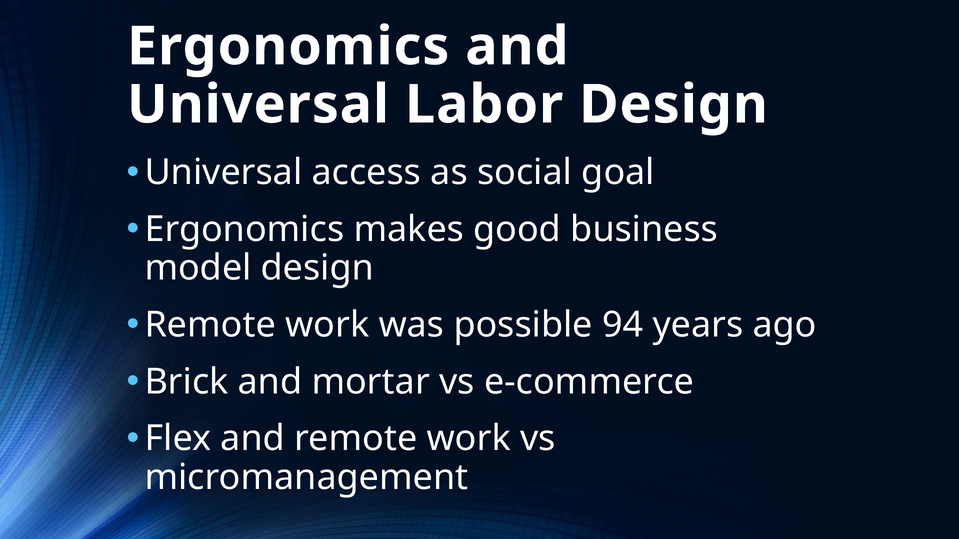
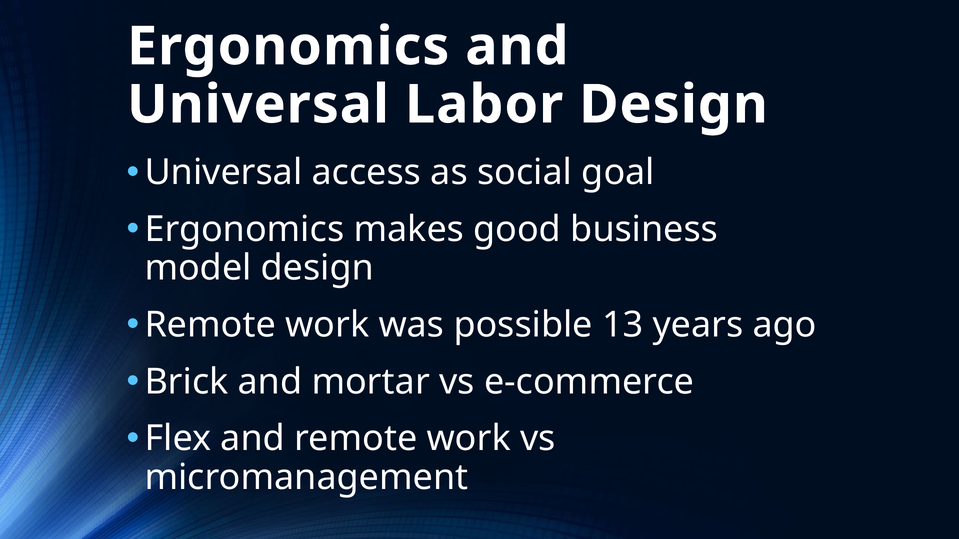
94: 94 -> 13 (623, 325)
